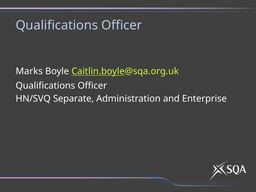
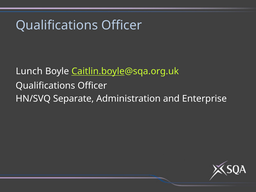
Marks: Marks -> Lunch (29, 71)
